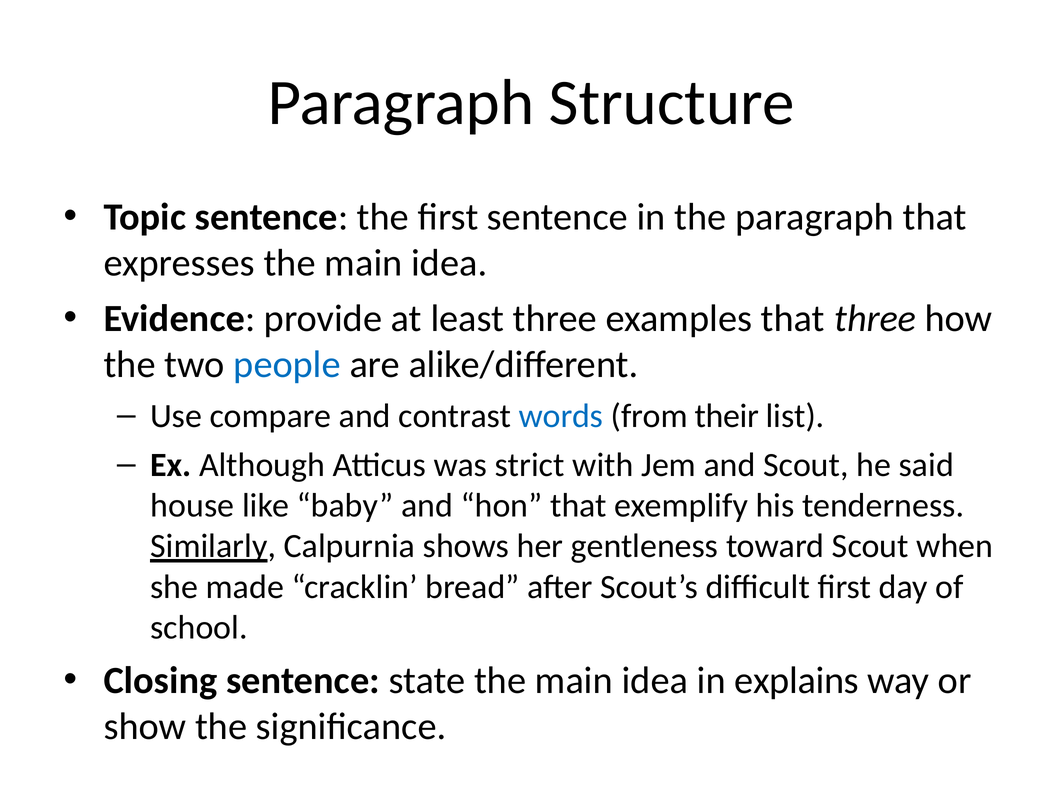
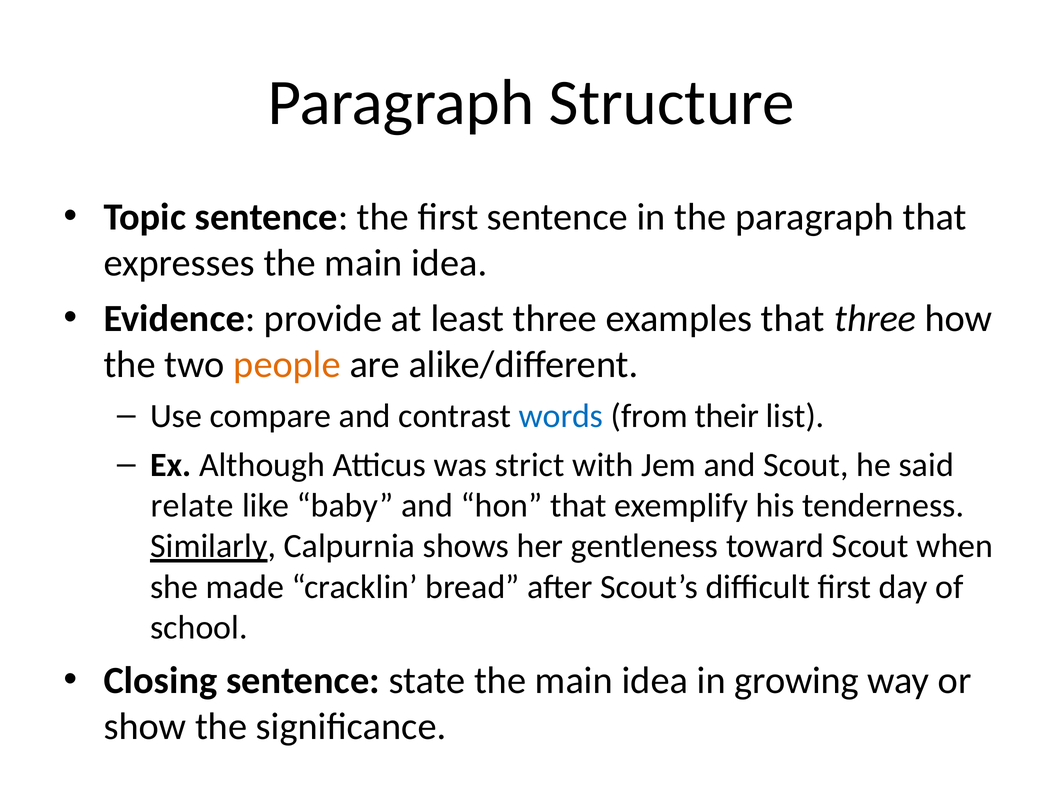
people colour: blue -> orange (287, 365)
house: house -> relate (192, 506)
explains: explains -> growing (797, 681)
